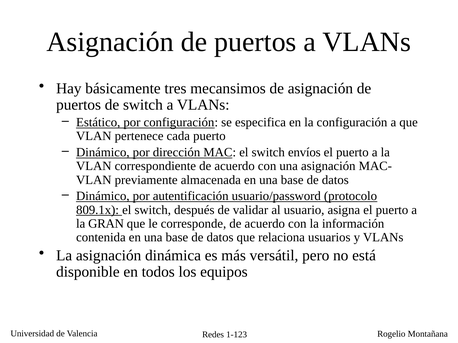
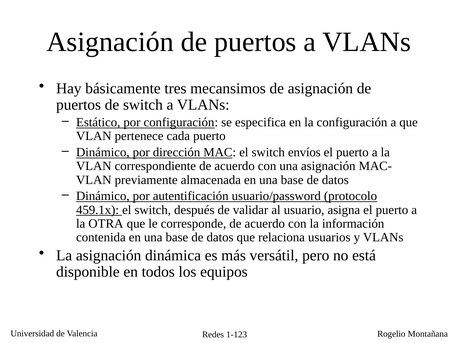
809.1x: 809.1x -> 459.1x (98, 210)
GRAN: GRAN -> OTRA (106, 224)
